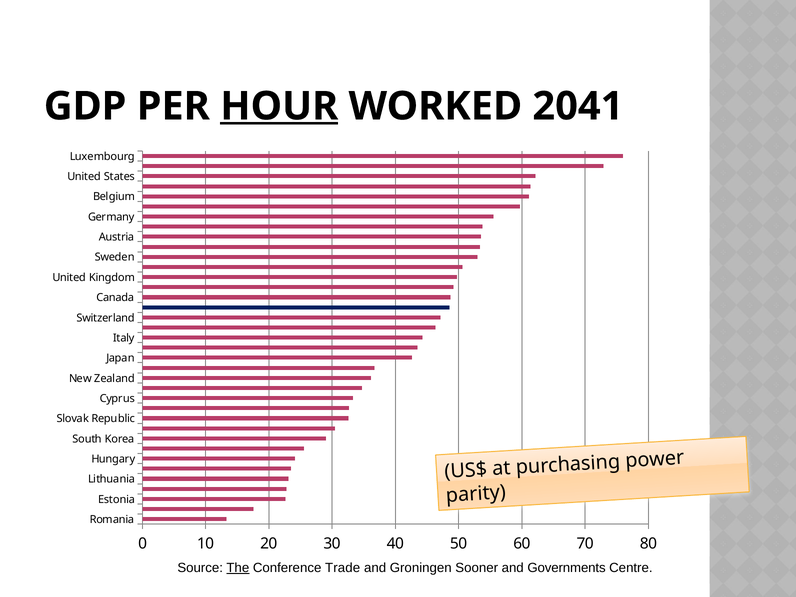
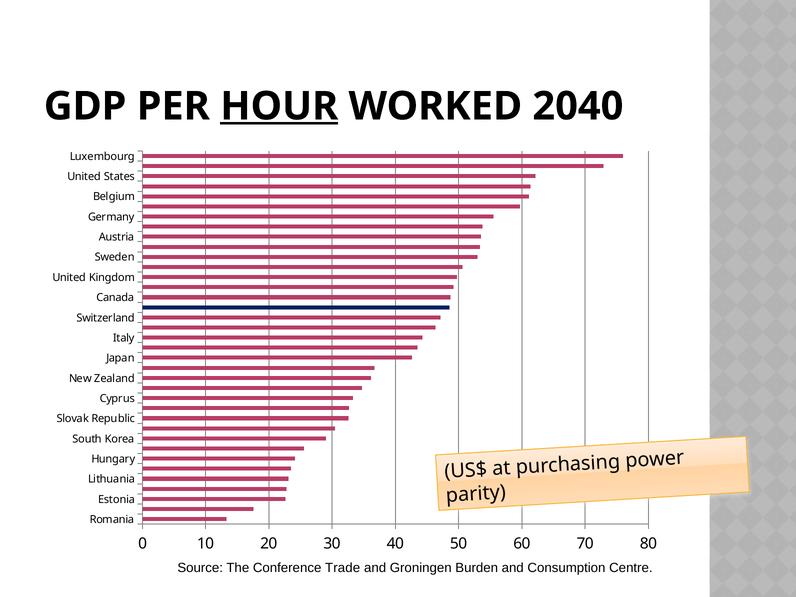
2041: 2041 -> 2040 (578, 106)
The underline: present -> none (238, 568)
Sooner: Sooner -> Burden (477, 568)
Governments: Governments -> Consumption (566, 568)
